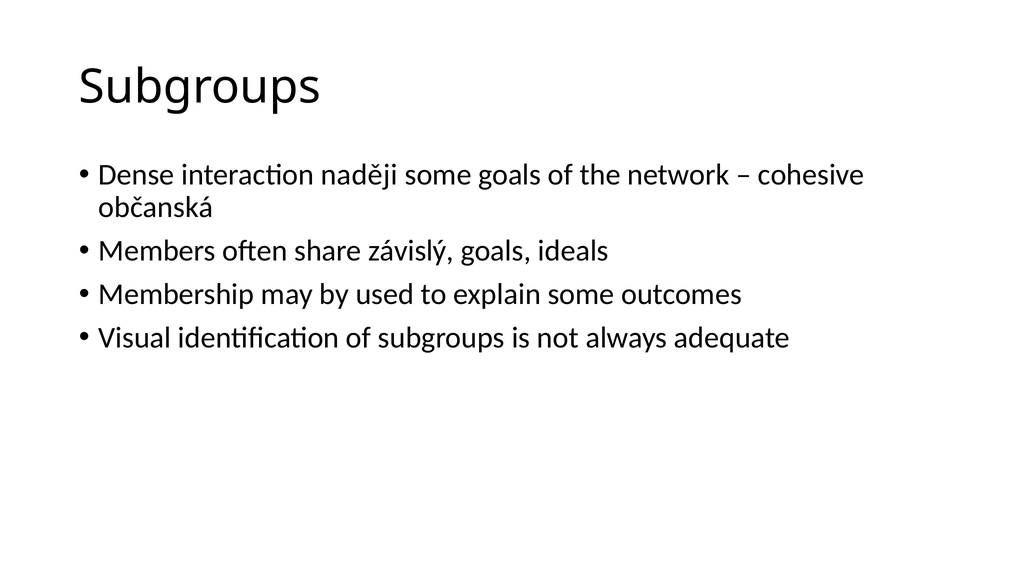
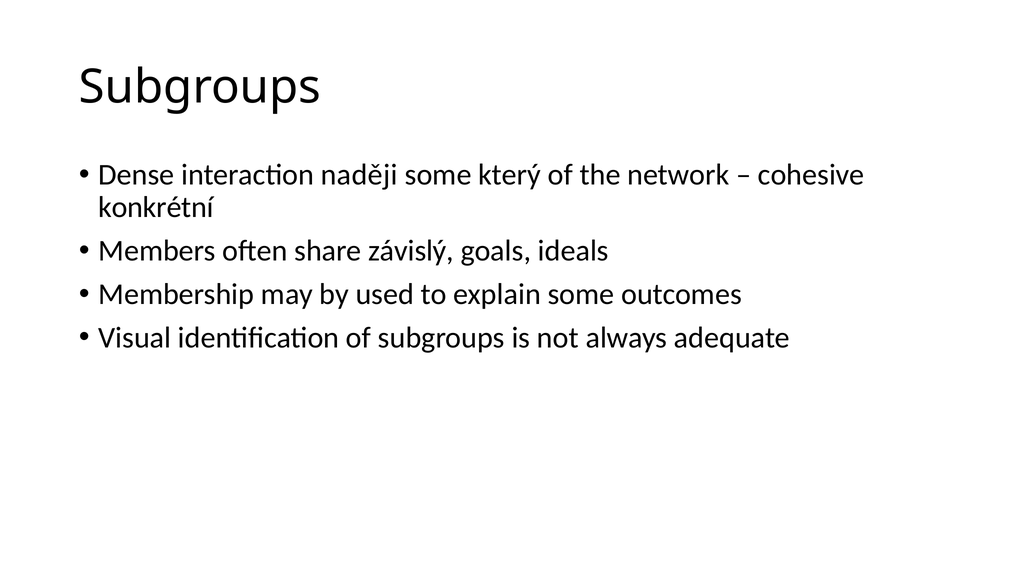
some goals: goals -> který (510, 175)
občanská: občanská -> konkrétní (156, 208)
